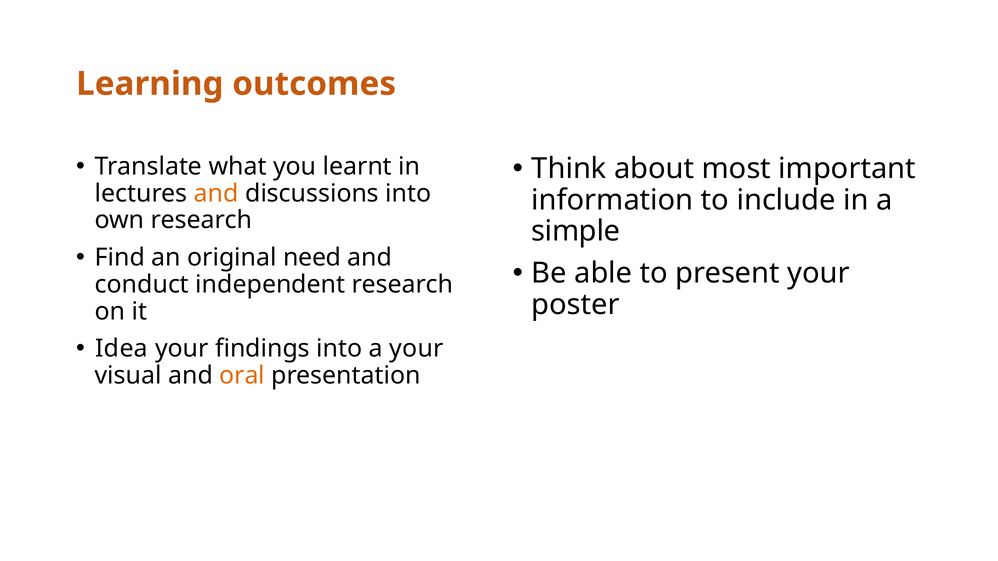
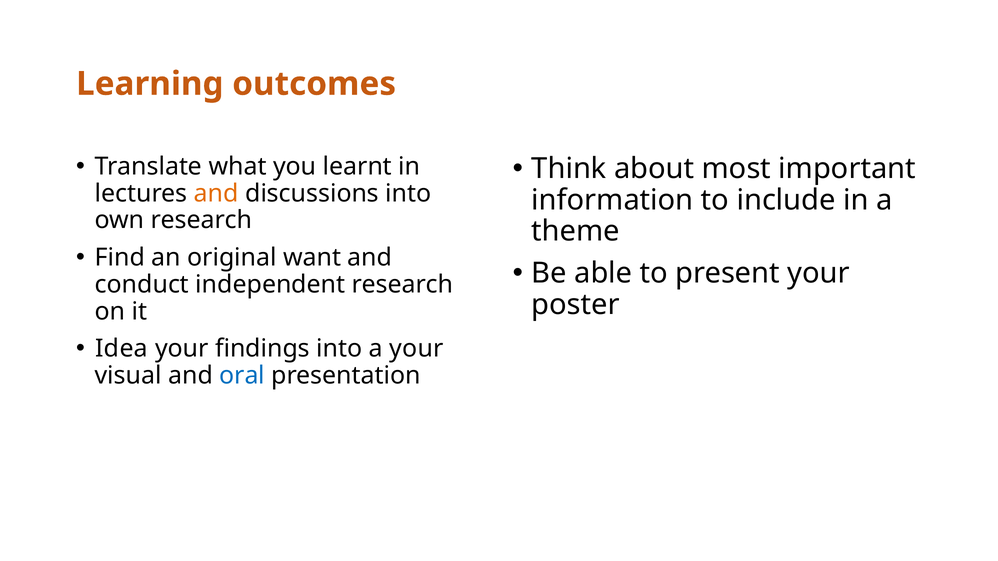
simple: simple -> theme (576, 231)
need: need -> want (312, 258)
oral colour: orange -> blue (242, 376)
